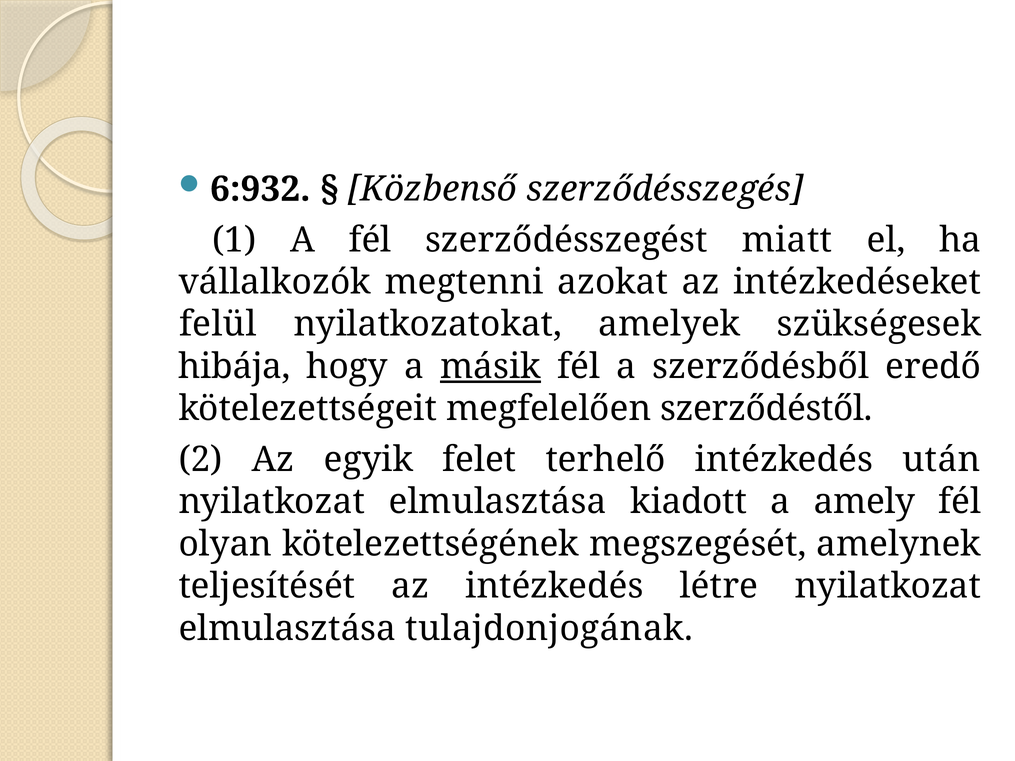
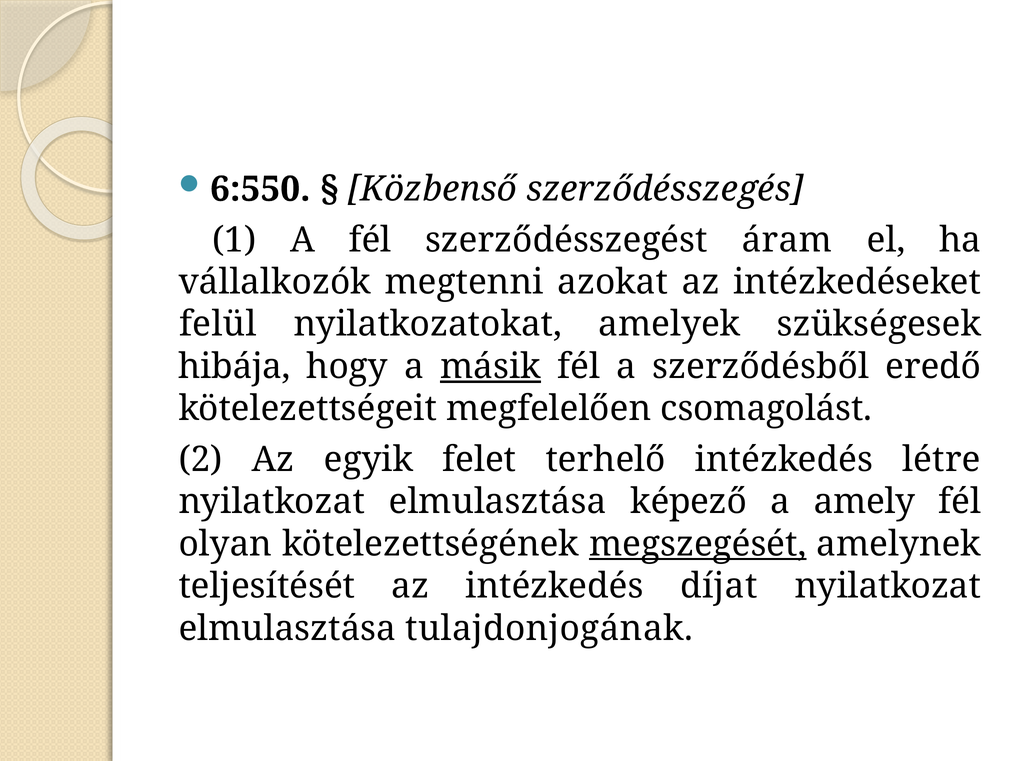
6:932: 6:932 -> 6:550 (260, 189)
miatt: miatt -> áram (787, 240)
szerződéstől: szerződéstől -> csomagolást (766, 409)
után: után -> létre (941, 460)
kiadott: kiadott -> képező (689, 502)
megszegését underline: none -> present (698, 544)
létre: létre -> díjat (719, 586)
